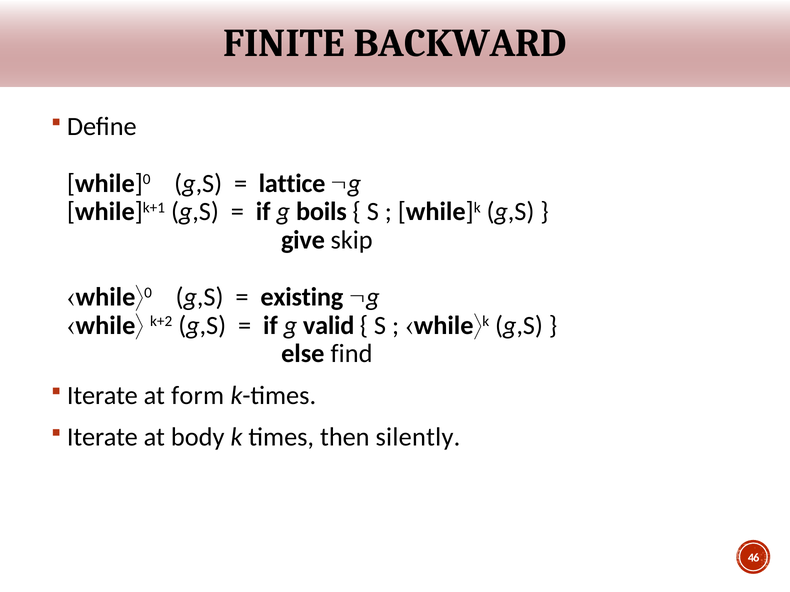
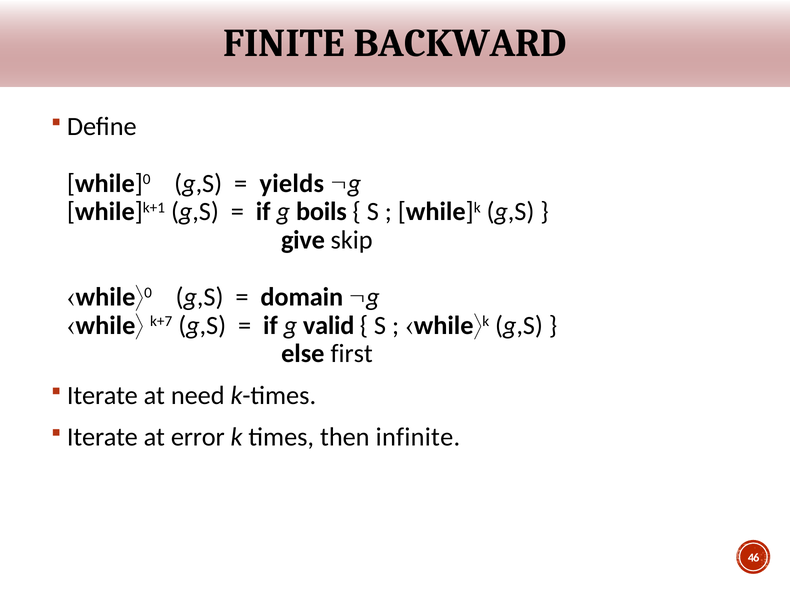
lattice: lattice -> yields (292, 184)
existing: existing -> domain (302, 297)
k+2: k+2 -> k+7 (161, 321)
find: find -> first (352, 354)
form: form -> need (198, 396)
body: body -> error (198, 437)
silently: silently -> infinite (418, 437)
